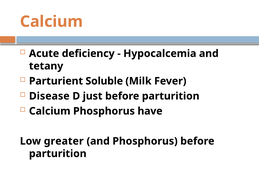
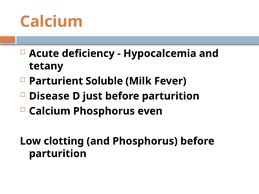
have: have -> even (150, 111)
greater: greater -> clotting (64, 141)
